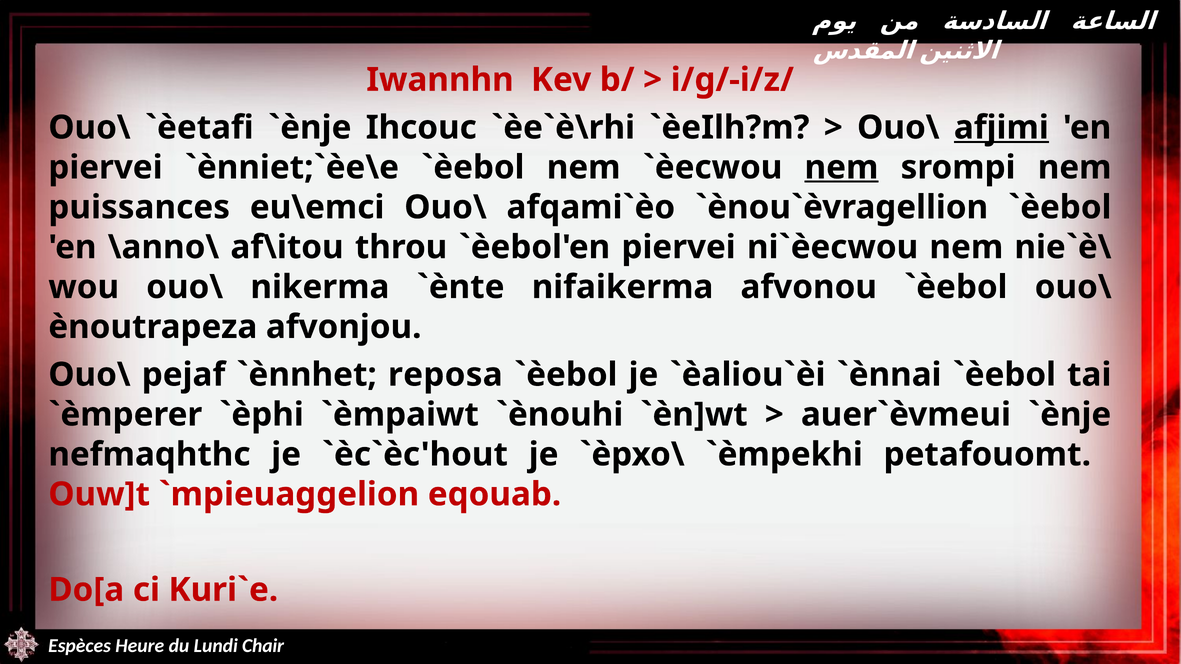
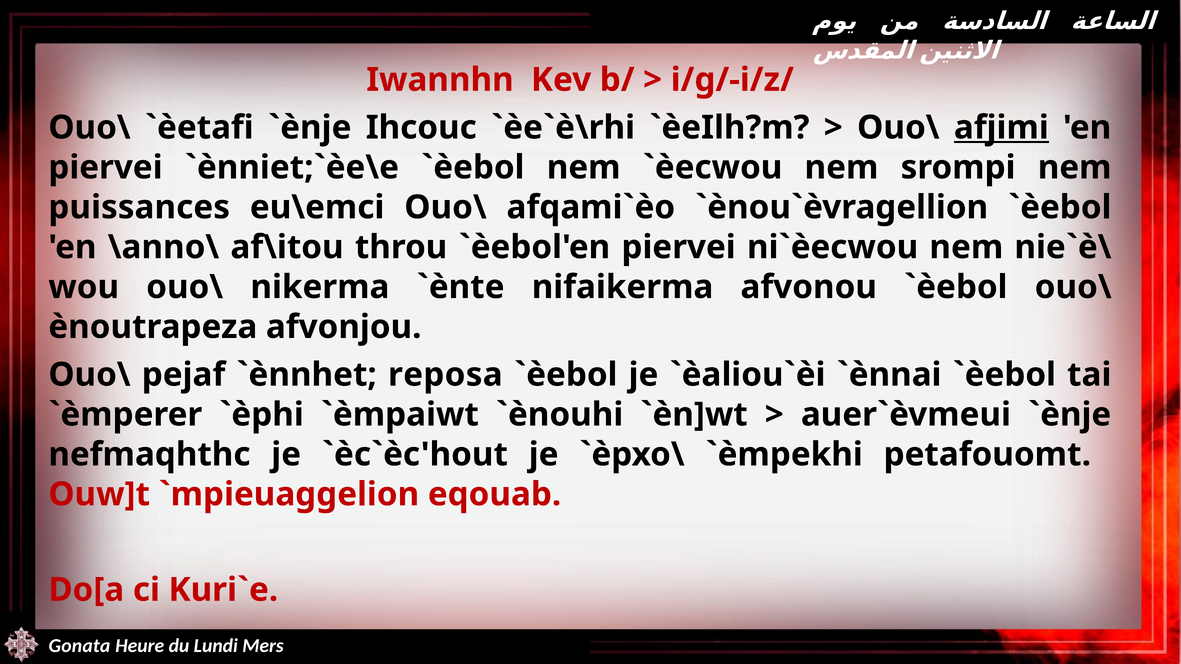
nem underline: present -> none (841, 168)
Espèces: Espèces -> Gonata (79, 646)
Chair: Chair -> Mers (263, 646)
